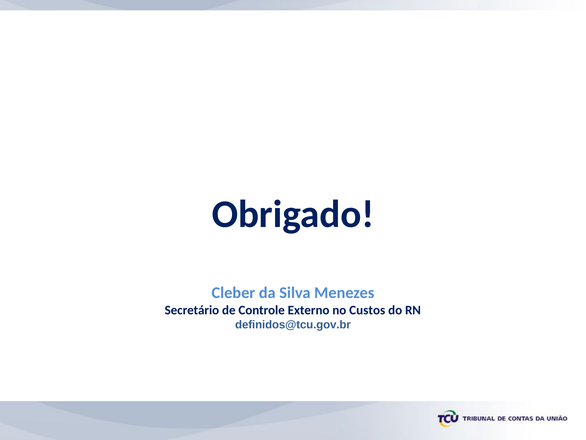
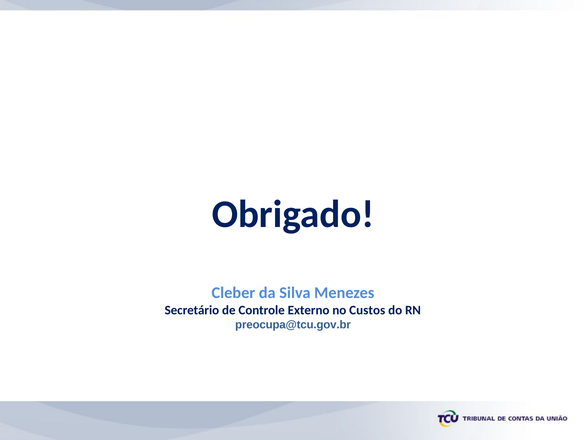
definidos@tcu.gov.br: definidos@tcu.gov.br -> preocupa@tcu.gov.br (293, 324)
